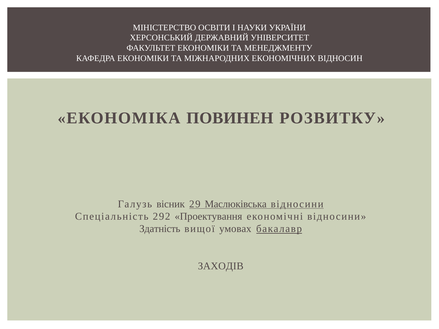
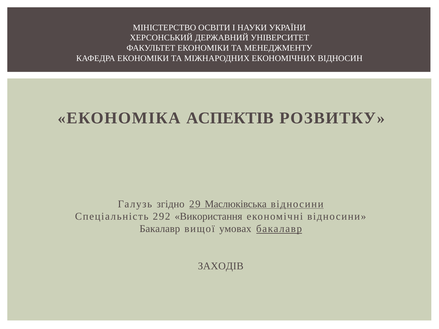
ПОВИНЕН: ПОВИНЕН -> АСПЕКТІВ (230, 118)
вісник: вісник -> згідно (171, 204)
Проектування: Проектування -> Використання (208, 217)
Здатність: Здатність -> Бакалавр (160, 229)
